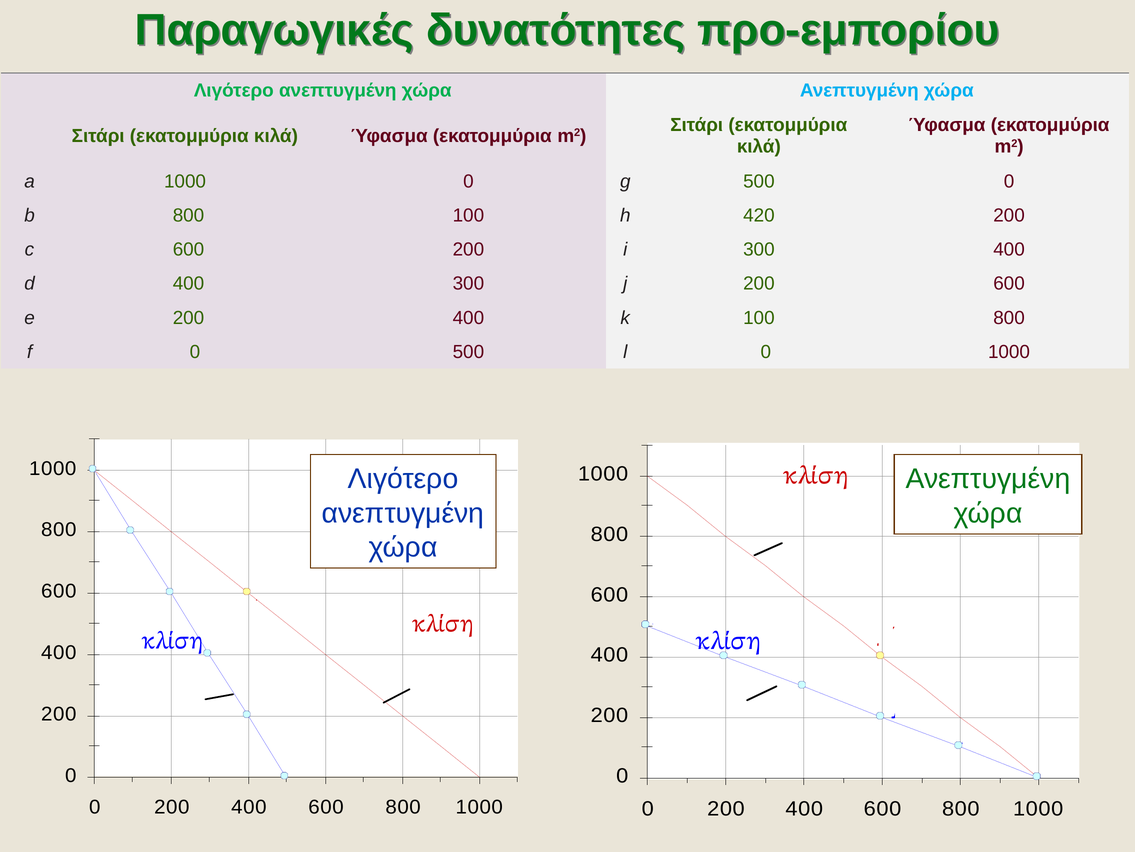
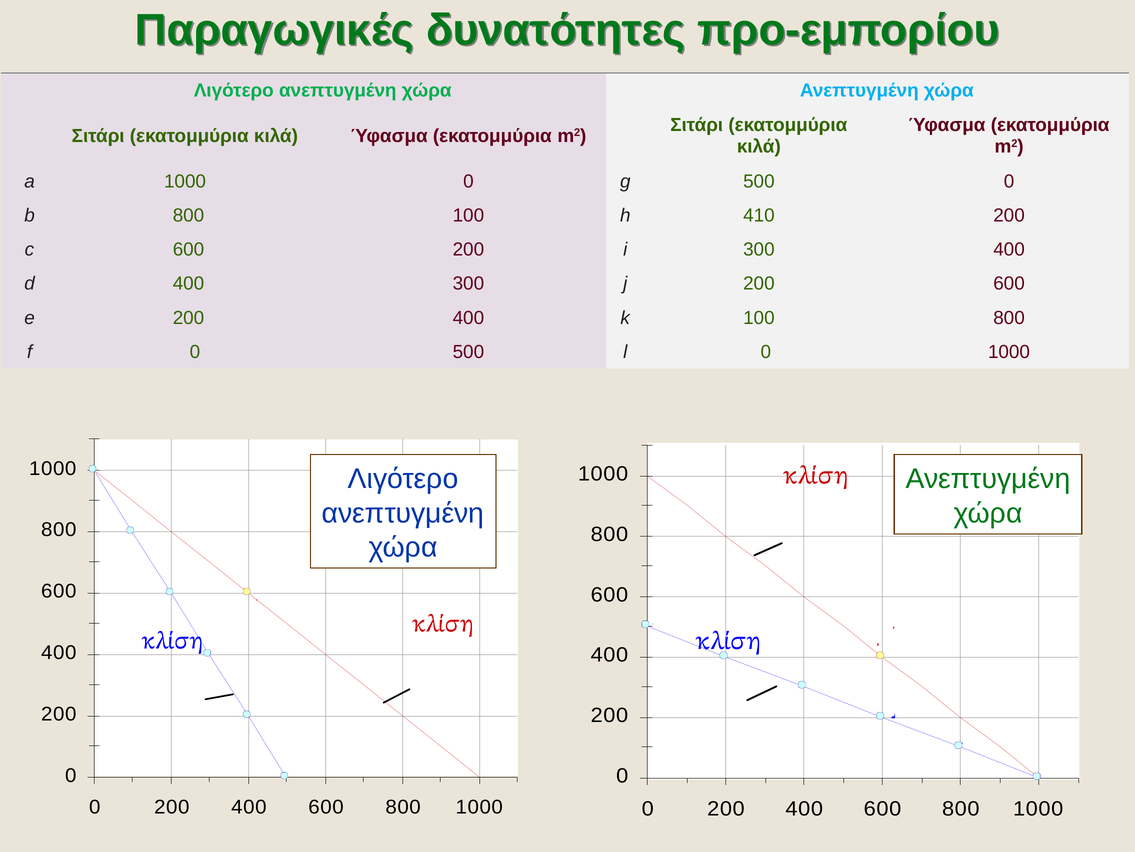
420: 420 -> 410 (759, 215)
